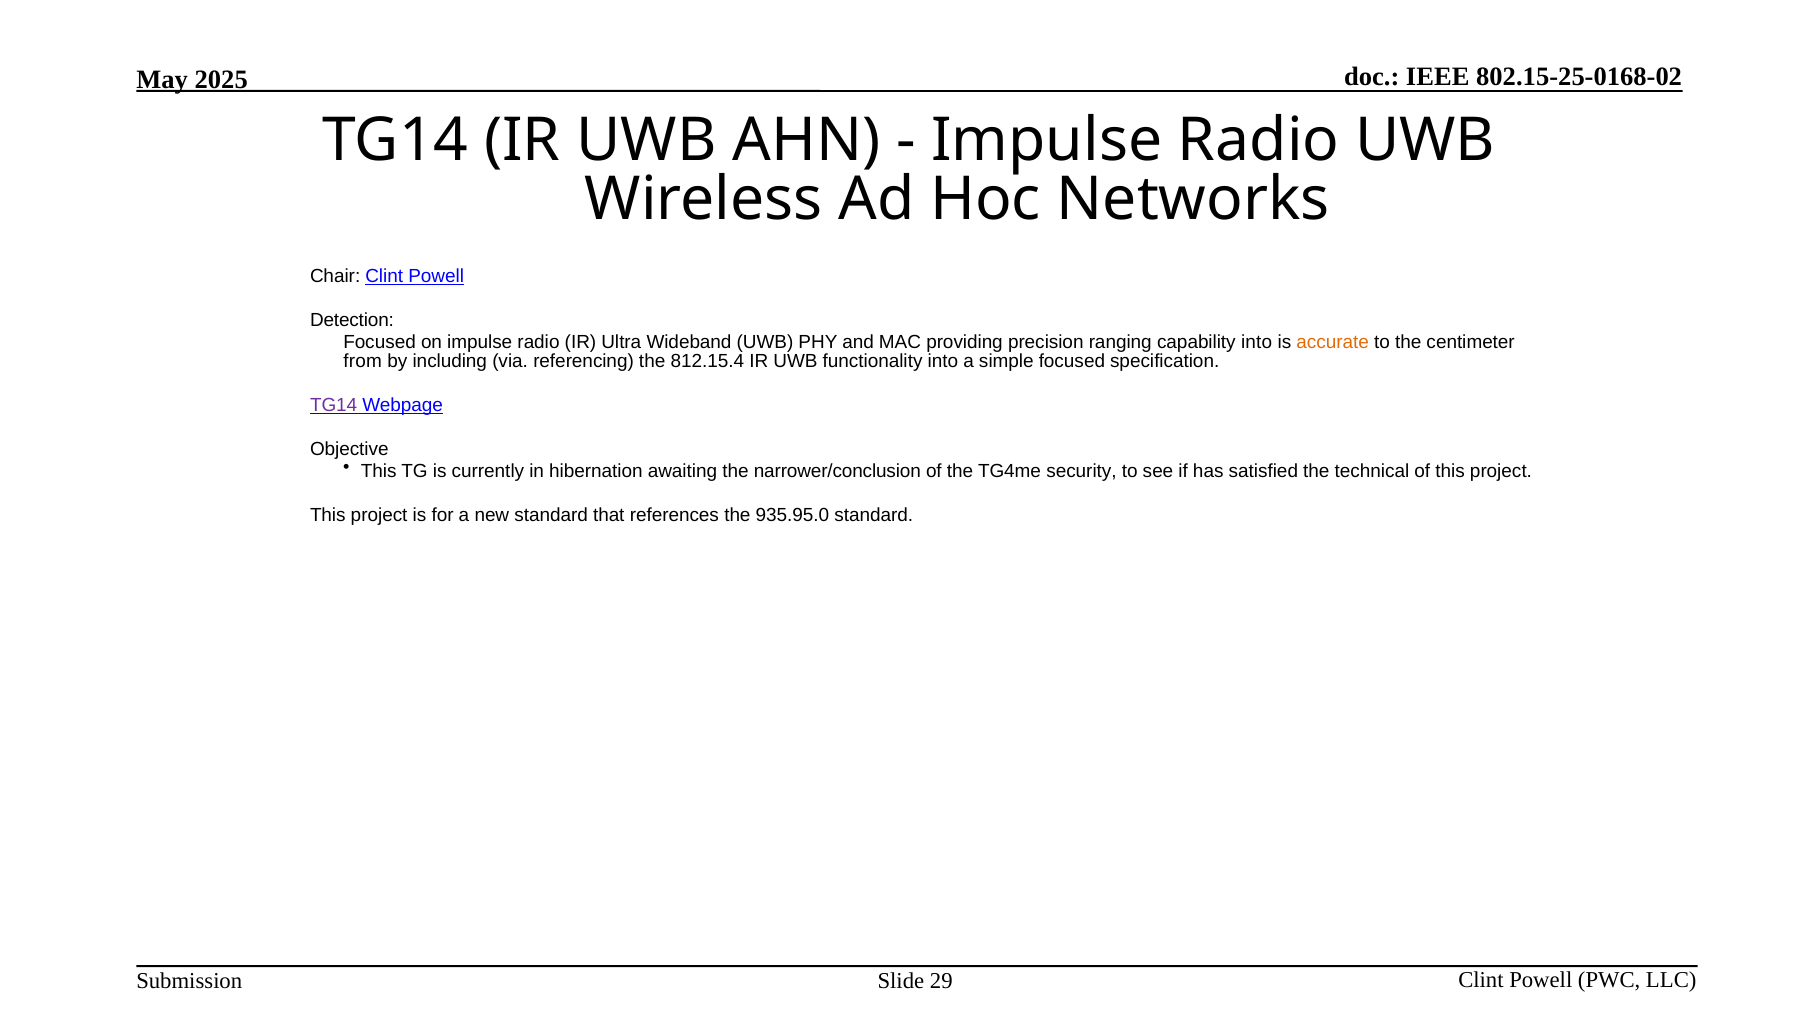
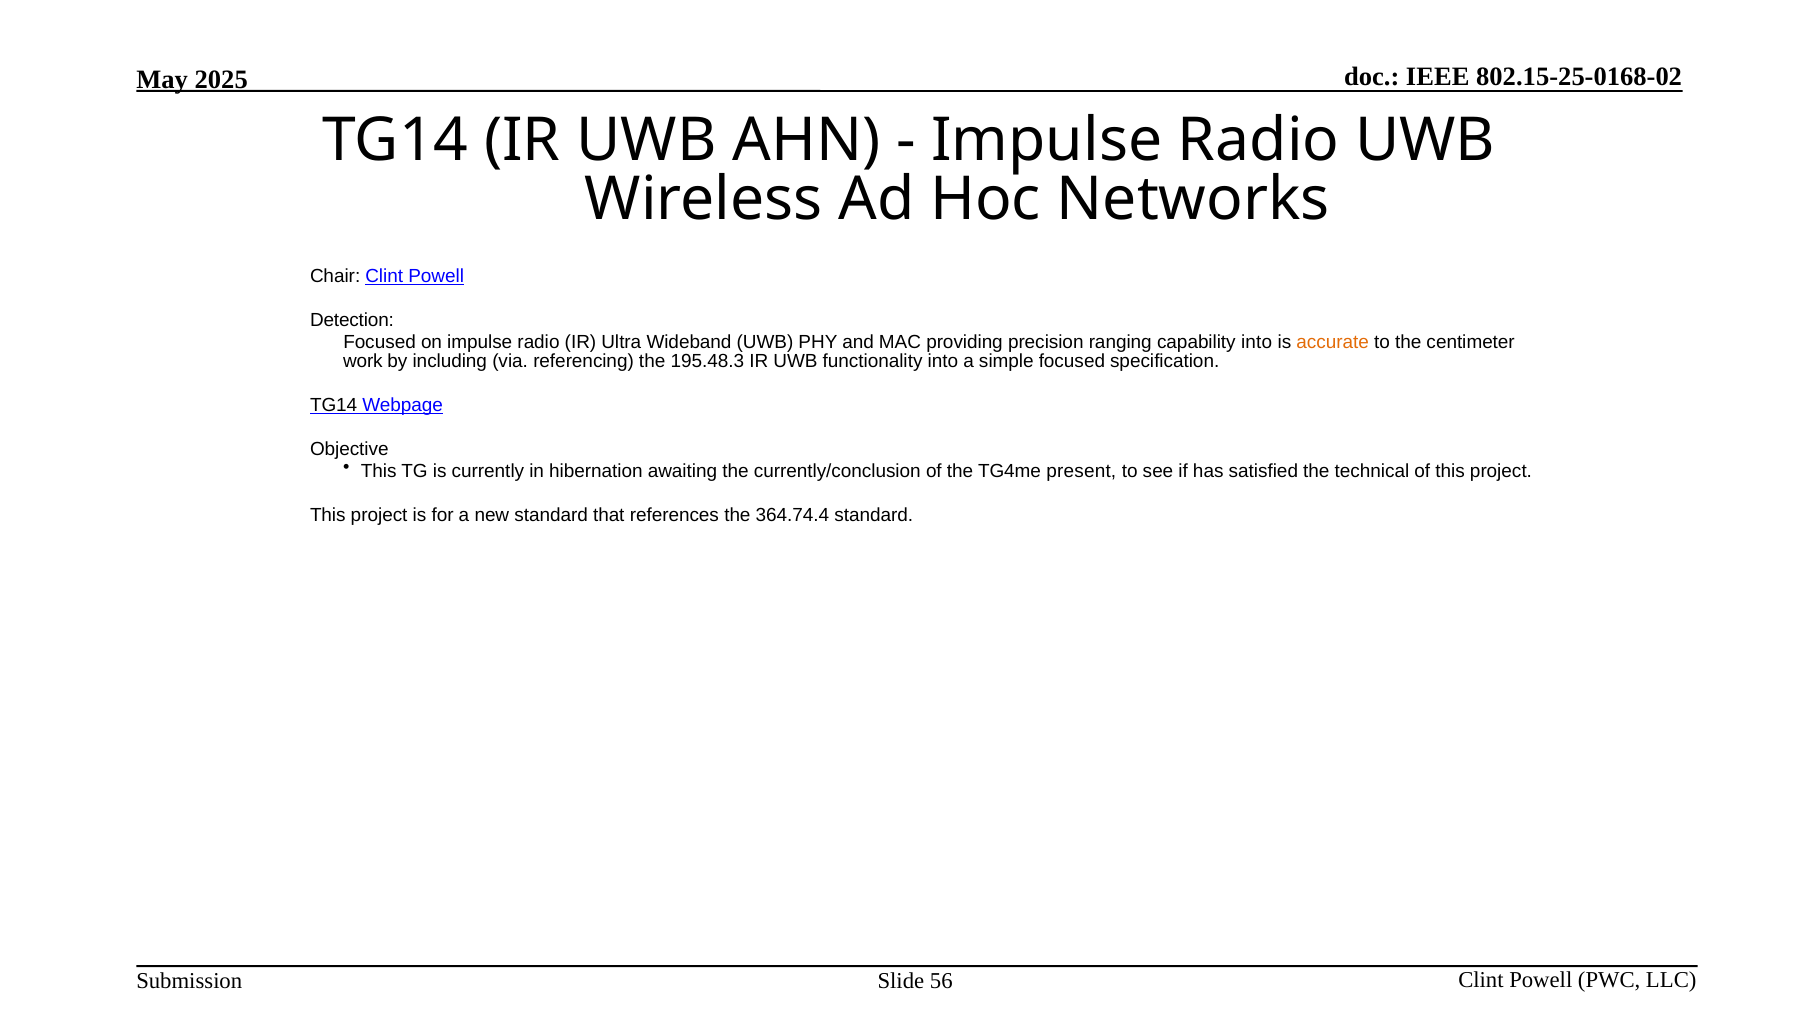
from: from -> work (363, 361)
812.15.4: 812.15.4 -> 195.48.3 (707, 361)
TG14 colour: purple -> black (334, 405)
narrower/conclusion: narrower/conclusion -> currently/conclusion (837, 471)
security: security -> present (1081, 471)
935.95.0: 935.95.0 -> 364.74.4 (792, 515)
29: 29 -> 56 (941, 981)
